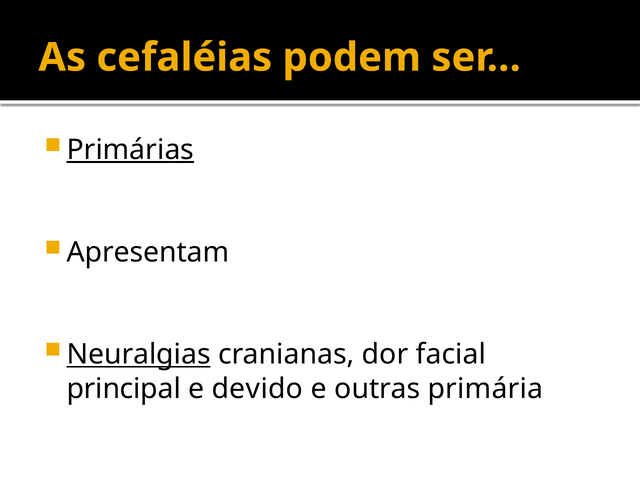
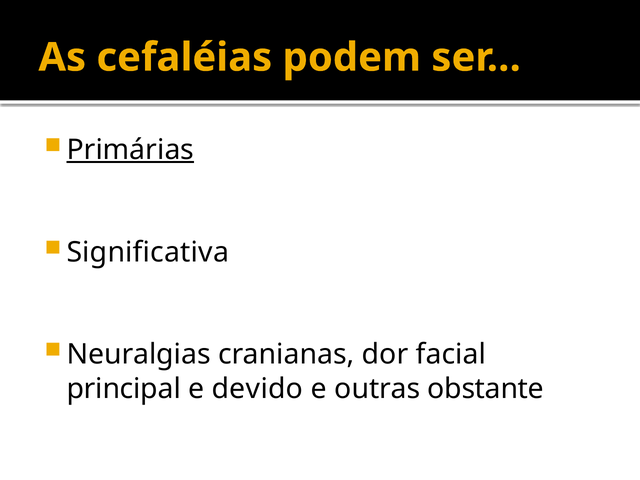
Apresentam: Apresentam -> Significativa (148, 252)
Neuralgias underline: present -> none (139, 355)
primária: primária -> obstante (486, 389)
